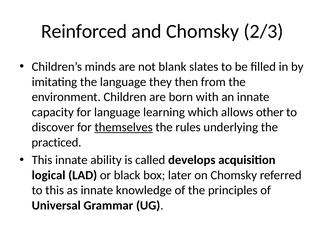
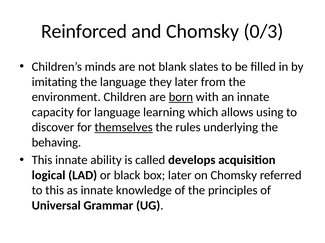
2/3: 2/3 -> 0/3 (264, 31)
they then: then -> later (186, 82)
born underline: none -> present (181, 97)
other: other -> using (270, 112)
practiced: practiced -> behaving (56, 143)
